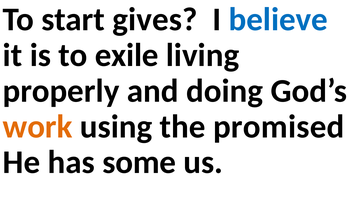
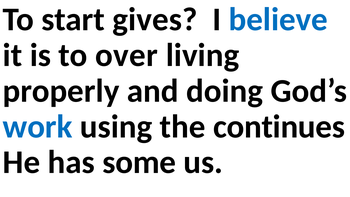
exile: exile -> over (126, 55)
work colour: orange -> blue (38, 127)
promised: promised -> continues (279, 127)
